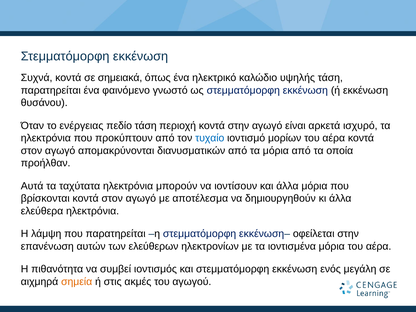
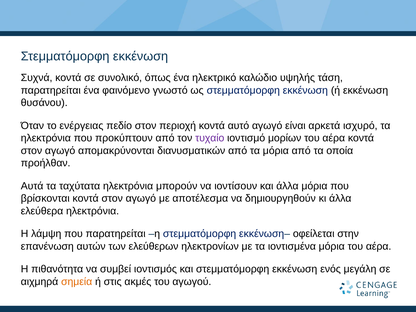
σημειακά: σημειακά -> συνολικό (120, 78)
πεδίο τάση: τάση -> στον (146, 126)
κοντά στην: στην -> αυτό (238, 126)
τυχαίο colour: blue -> purple (210, 138)
